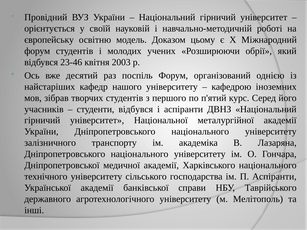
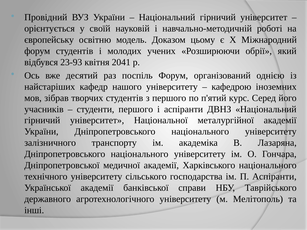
23-46: 23-46 -> 23-93 (71, 62)
2003: 2003 -> 2041 (121, 62)
студенти відбувся: відбувся -> першого (136, 109)
